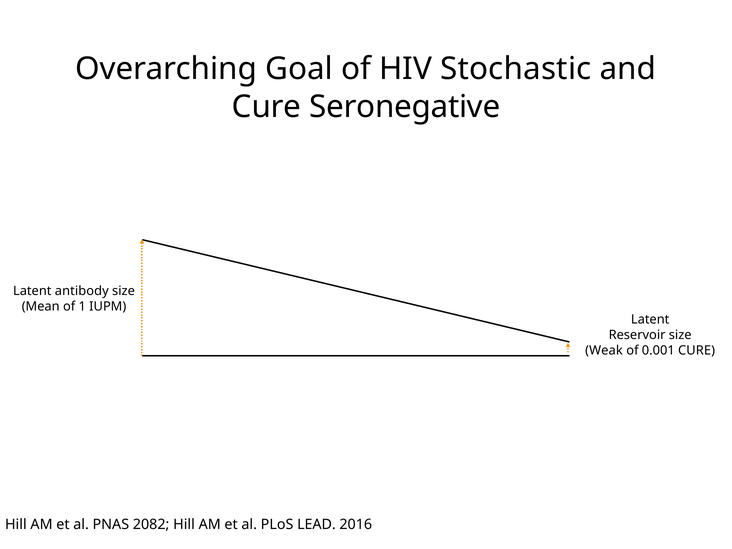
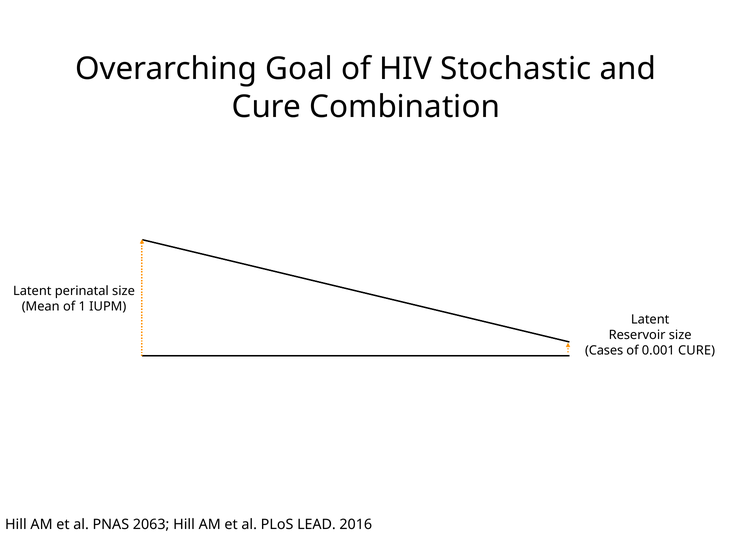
Seronegative: Seronegative -> Combination (405, 107)
antibody: antibody -> perinatal (82, 291)
Weak: Weak -> Cases (604, 350)
2082: 2082 -> 2063 (151, 525)
